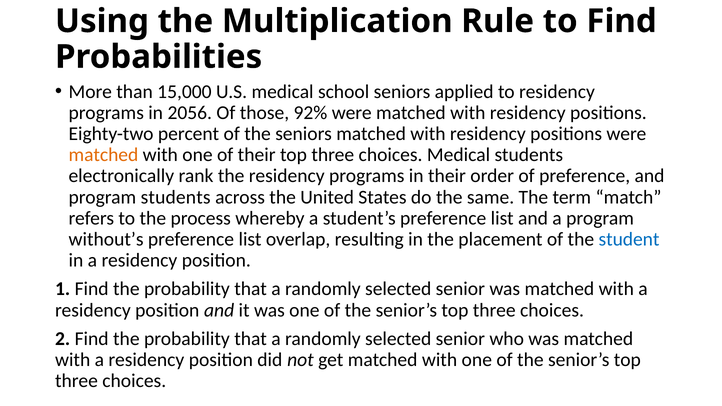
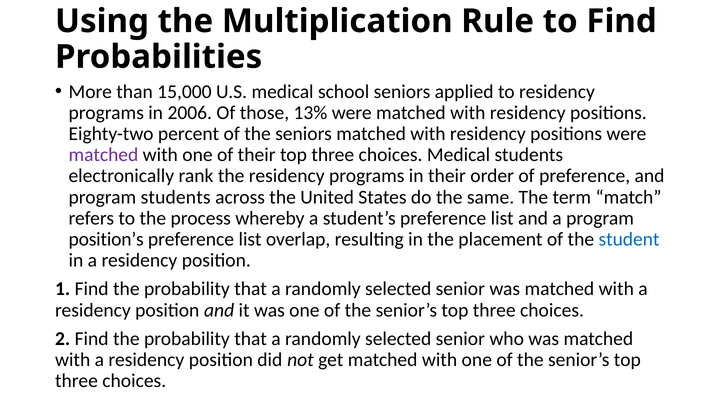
2056: 2056 -> 2006 (190, 113)
92%: 92% -> 13% (310, 113)
matched colour: orange -> purple (103, 155)
without’s: without’s -> position’s (106, 239)
